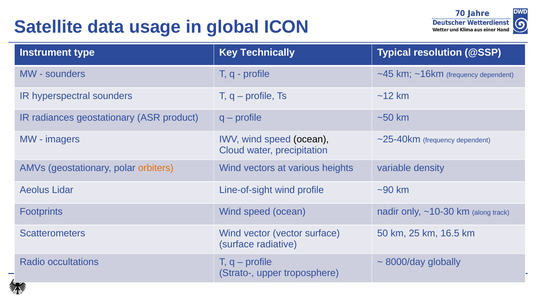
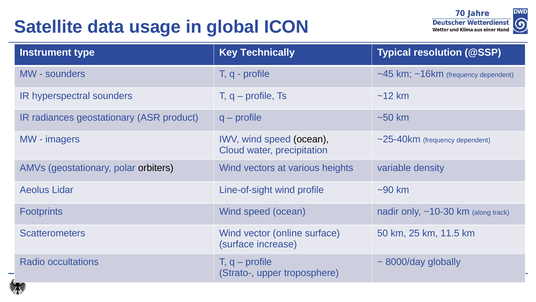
orbiters colour: orange -> black (156, 168)
vector vector: vector -> online (288, 233)
16.5: 16.5 -> 11.5 (450, 233)
radiative: radiative -> increase (277, 244)
